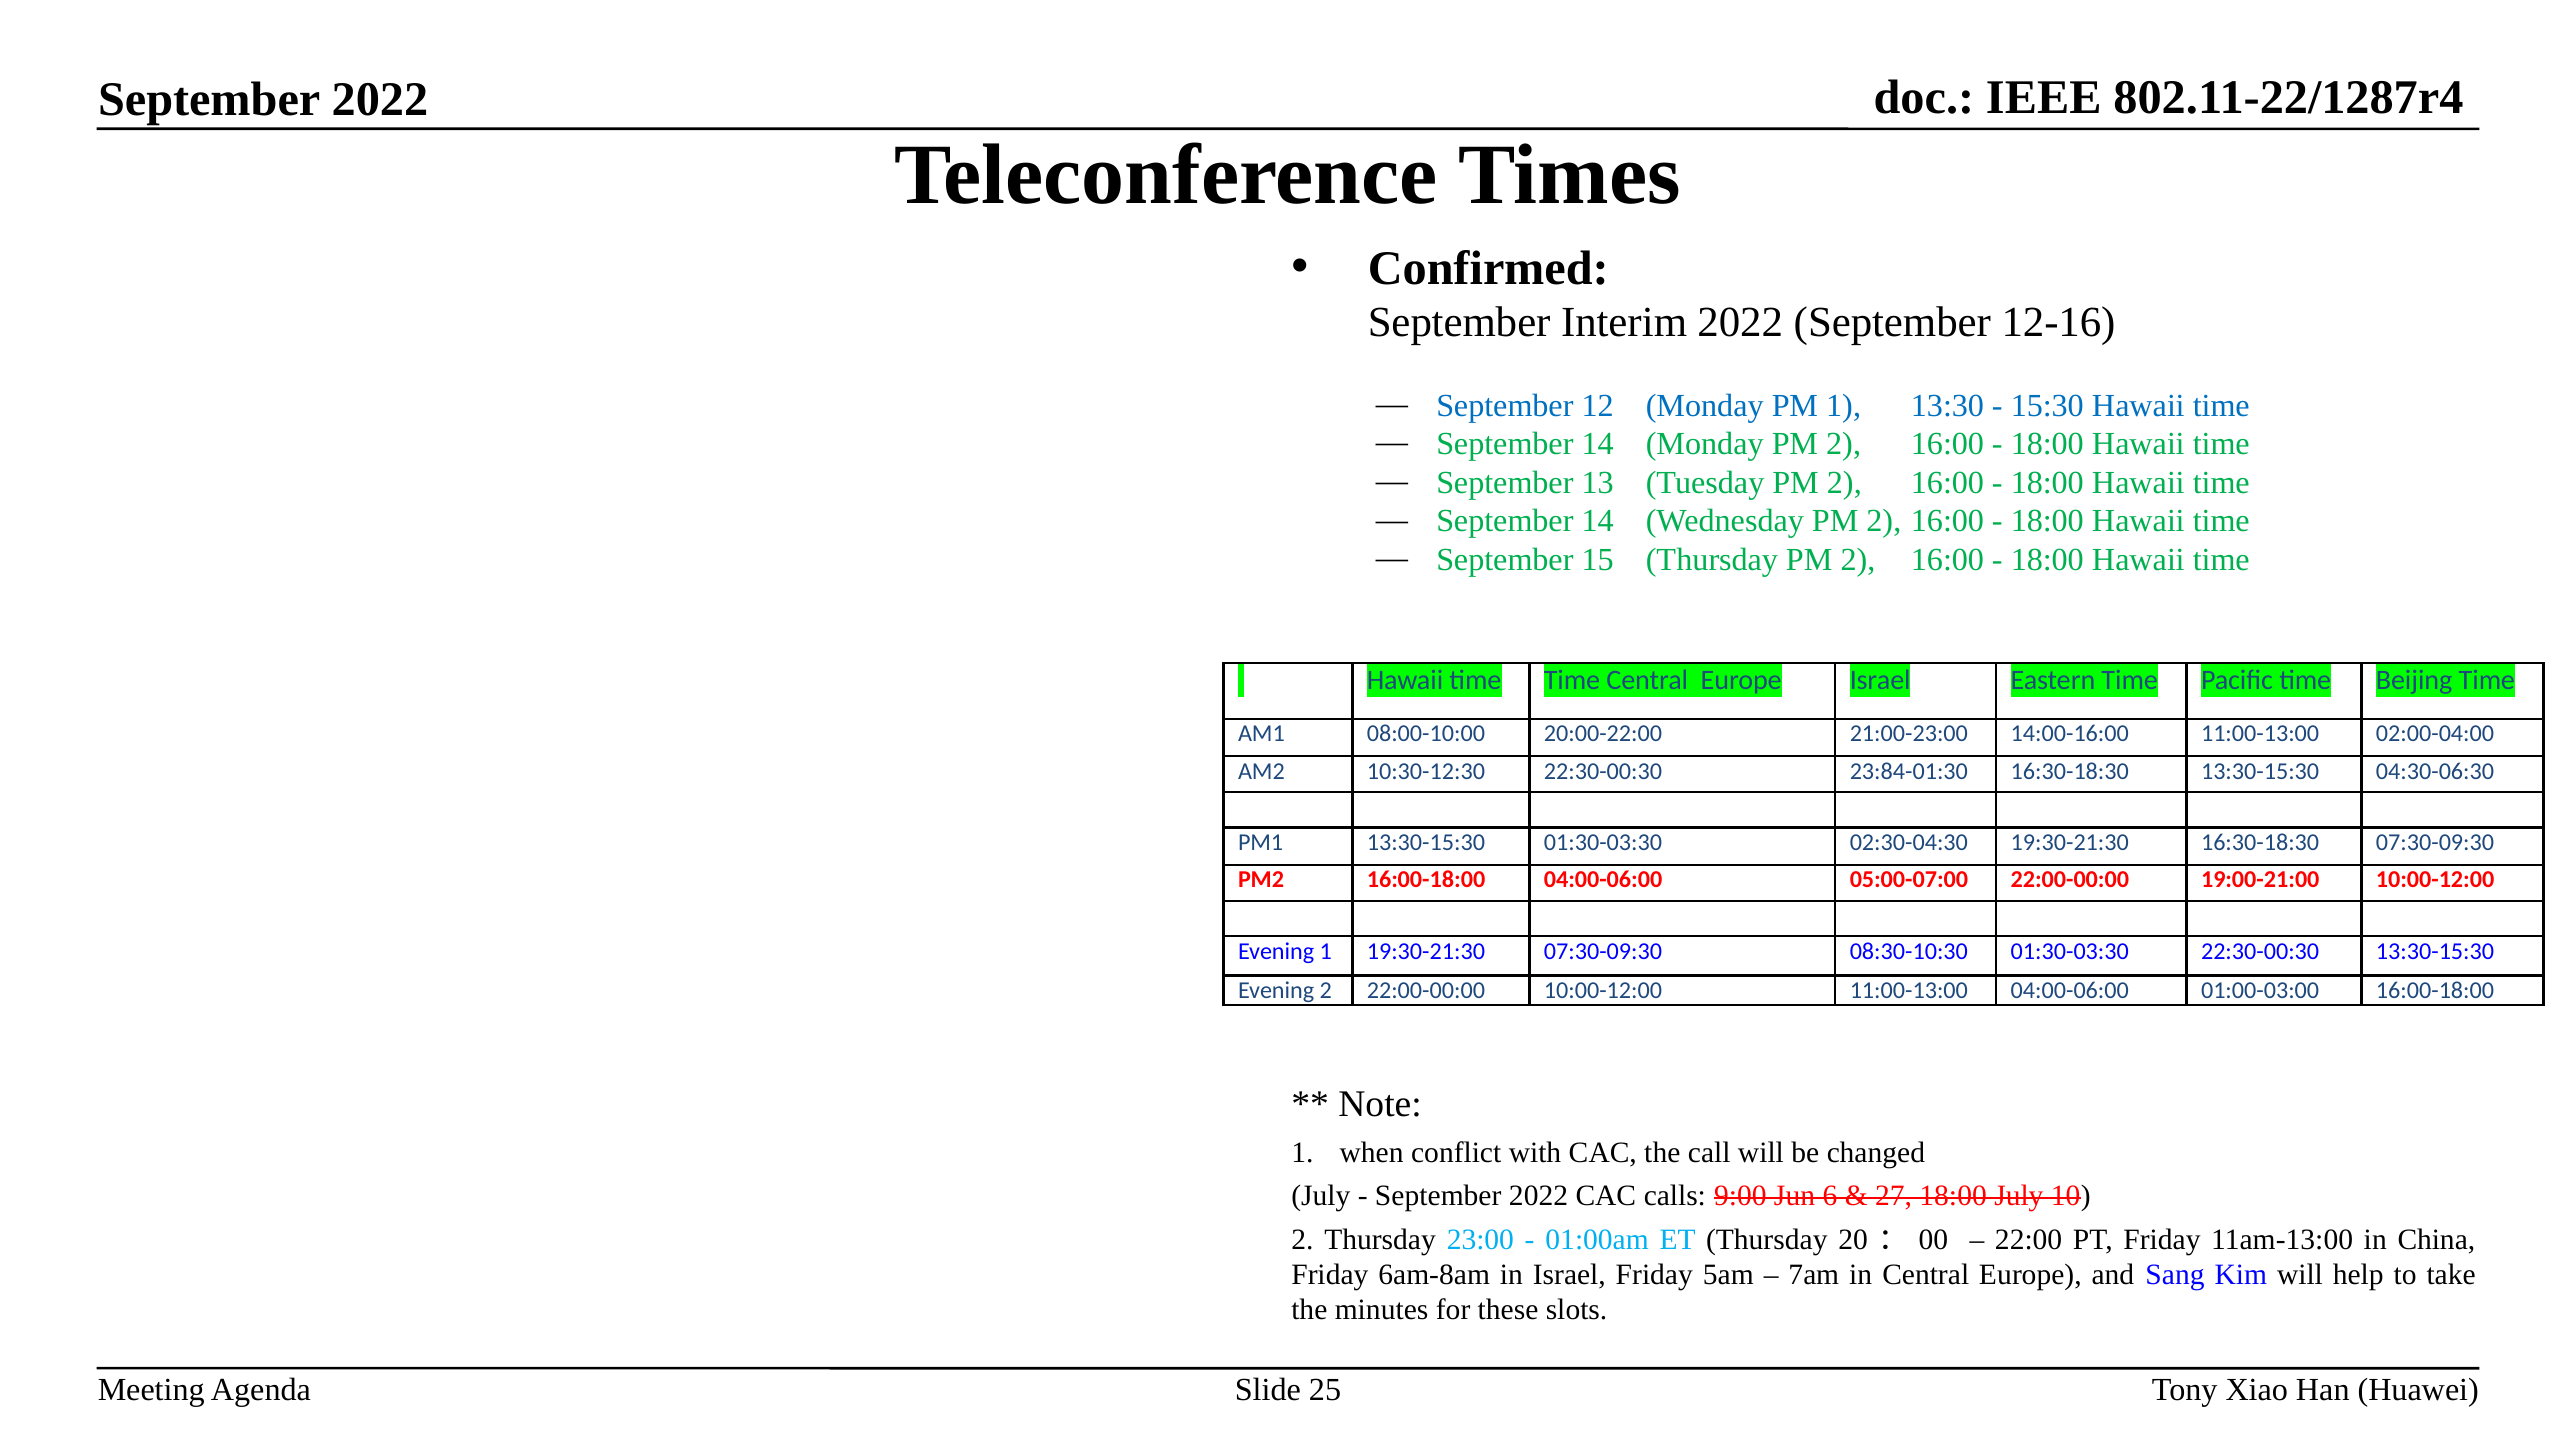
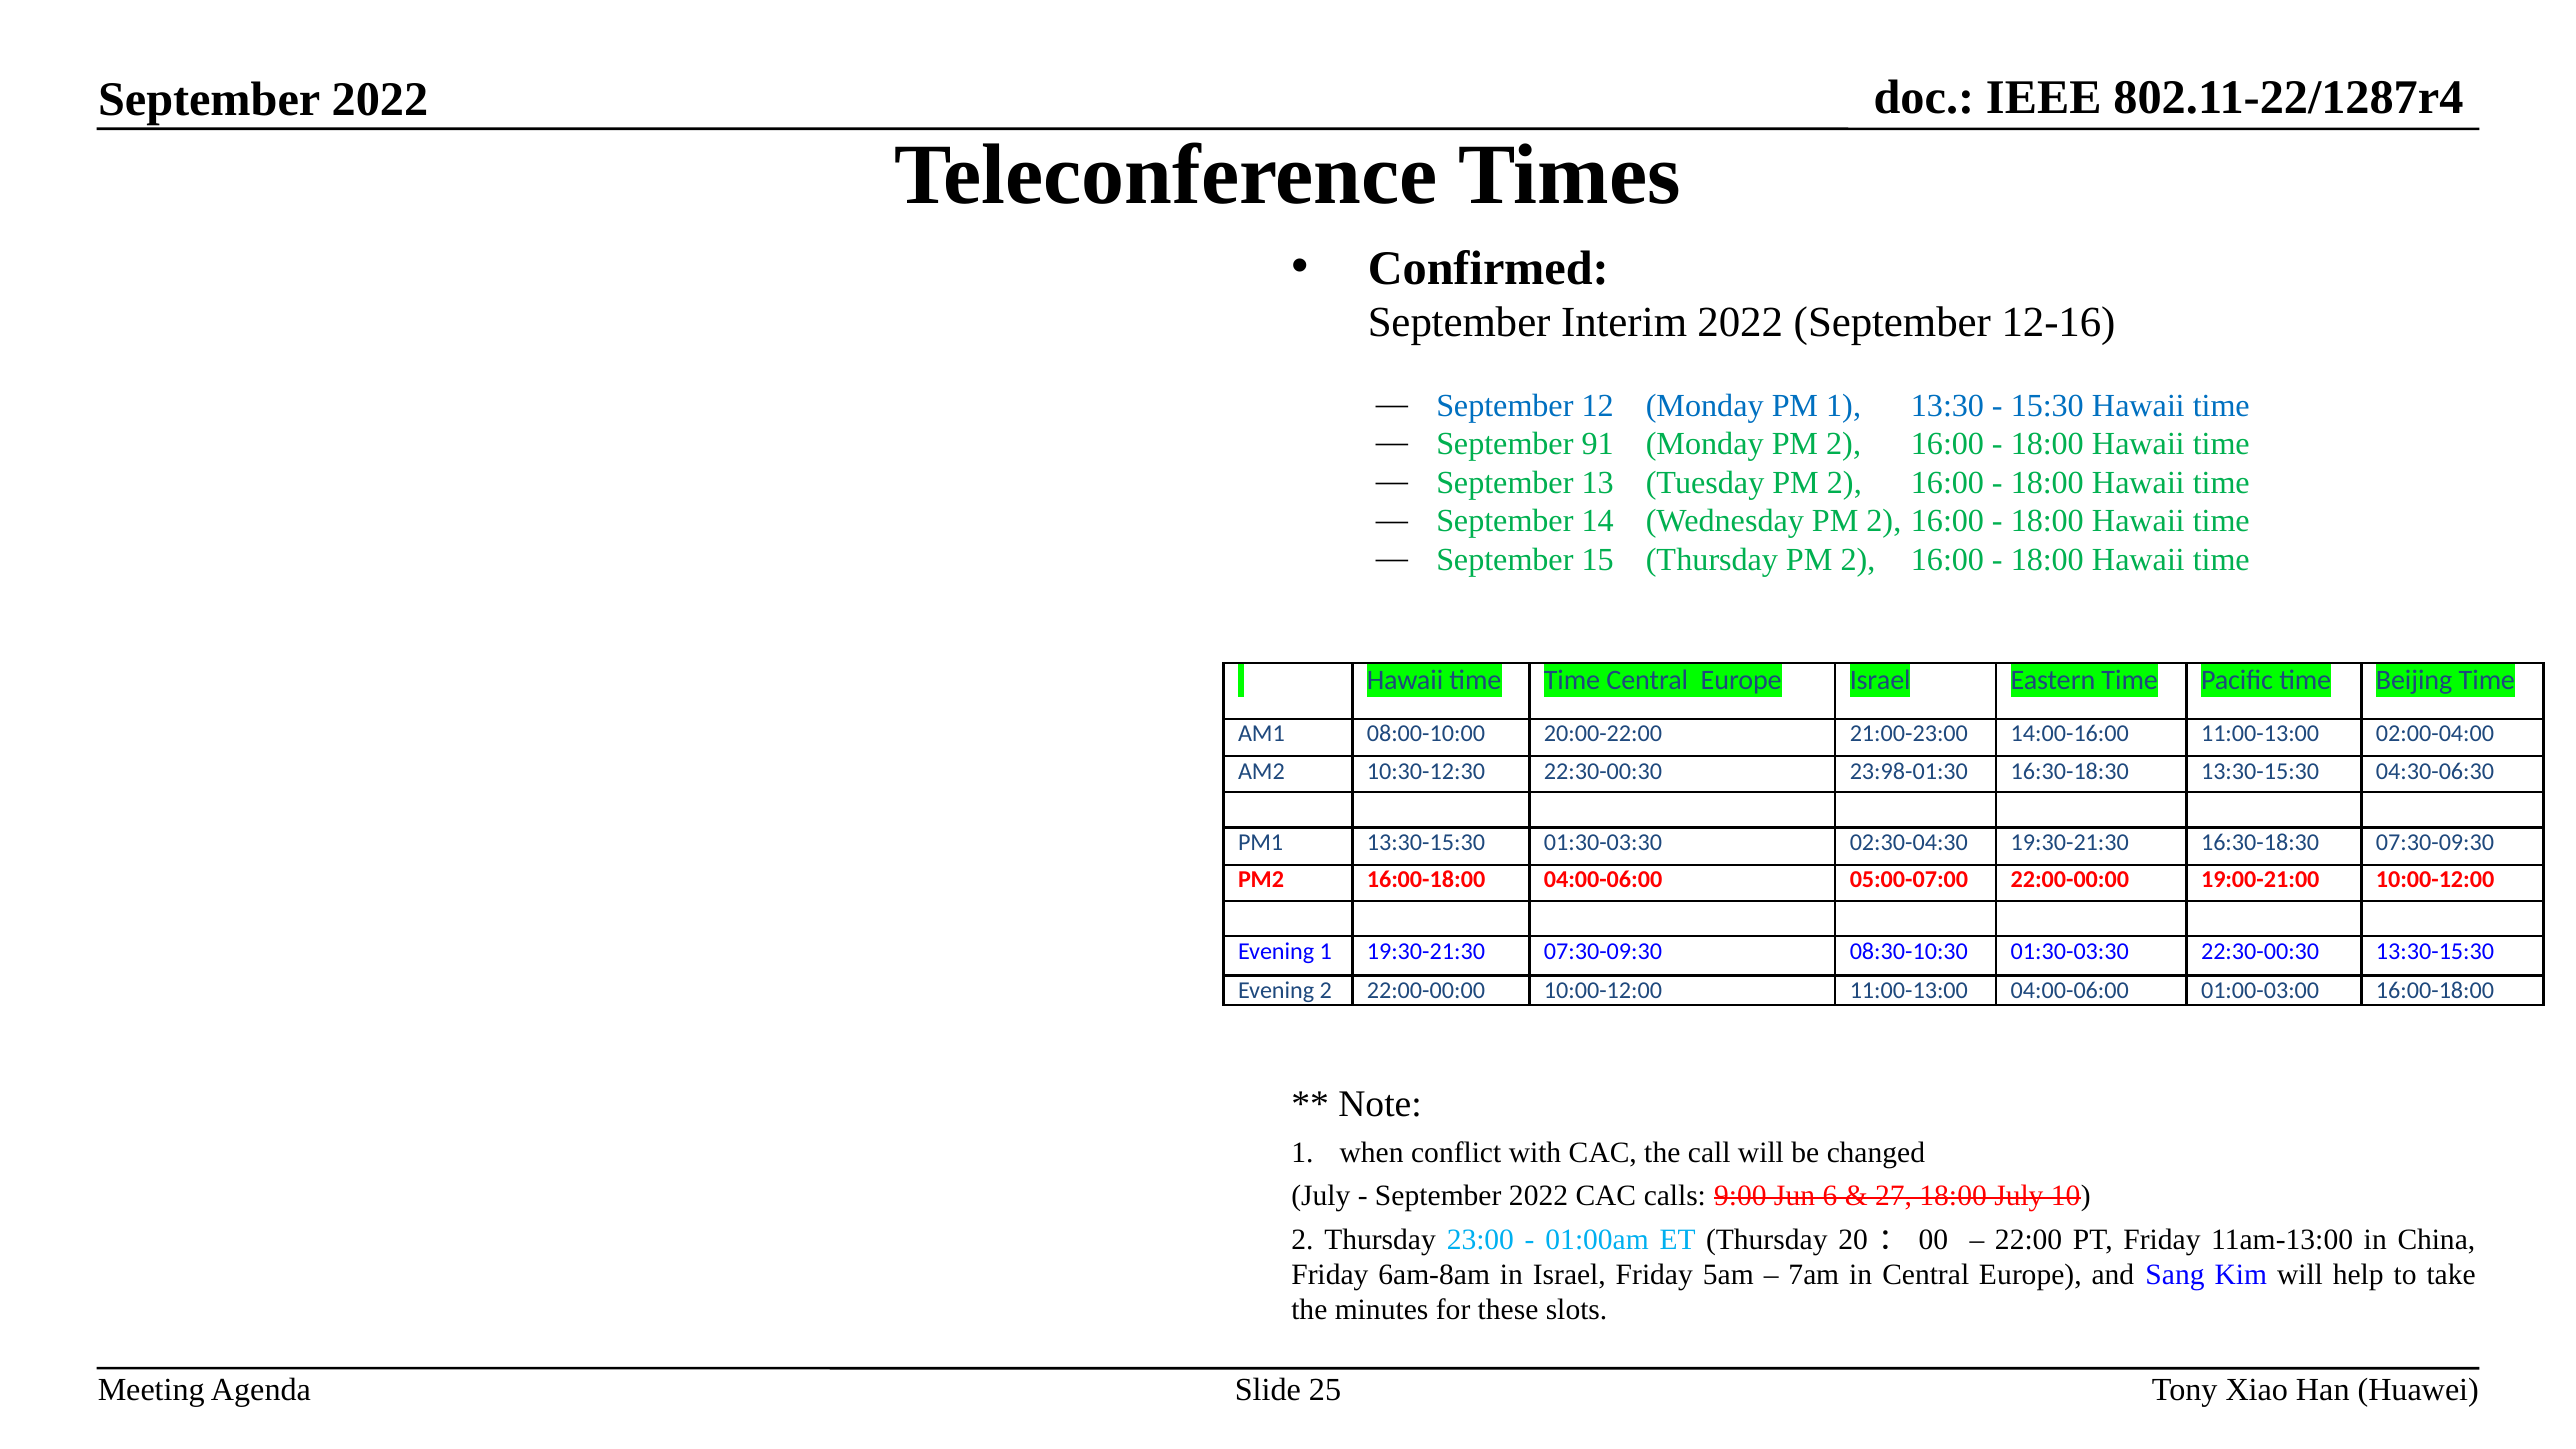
14: 14 -> 91 (1598, 444)
23:84-01:30: 23:84-01:30 -> 23:98-01:30 (1909, 771)
